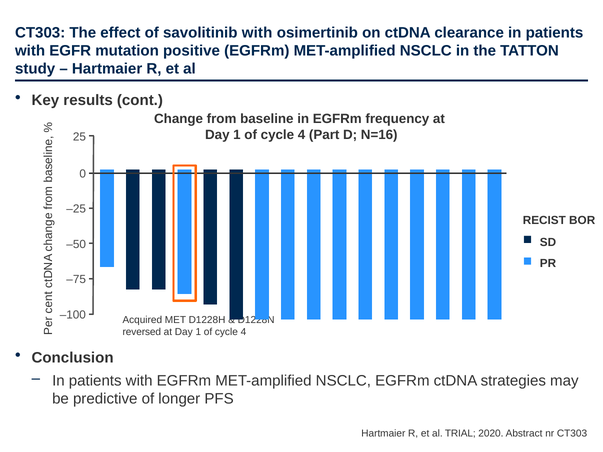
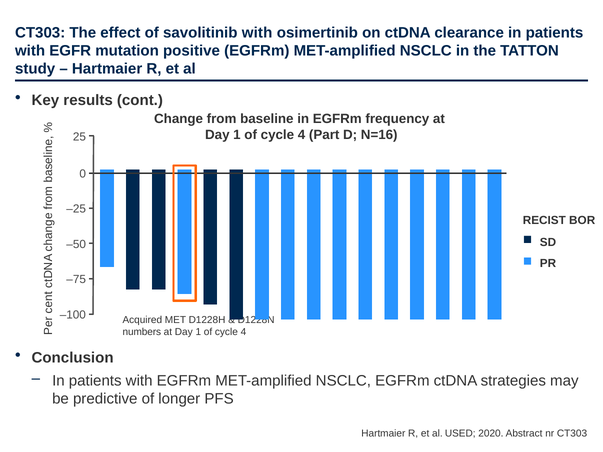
reversed: reversed -> numbers (142, 332)
TRIAL: TRIAL -> USED (460, 434)
